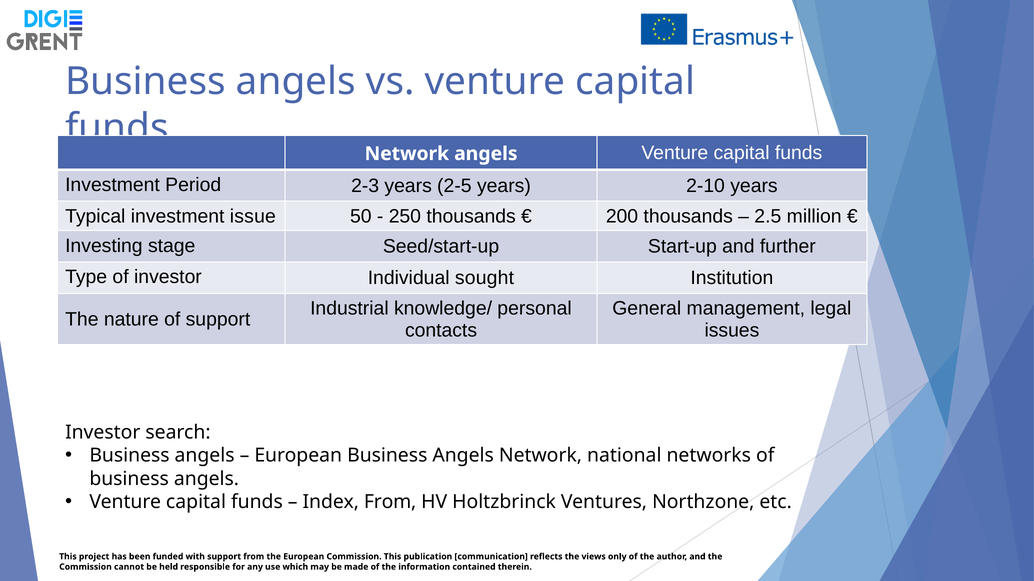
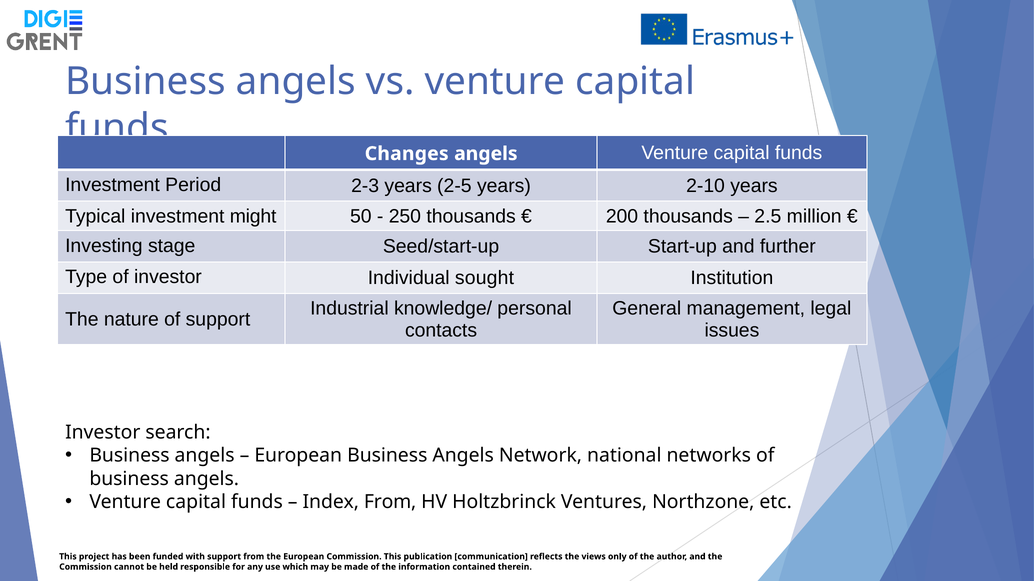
Network: Network -> Changes (407, 154)
issue: issue -> might (253, 216)
